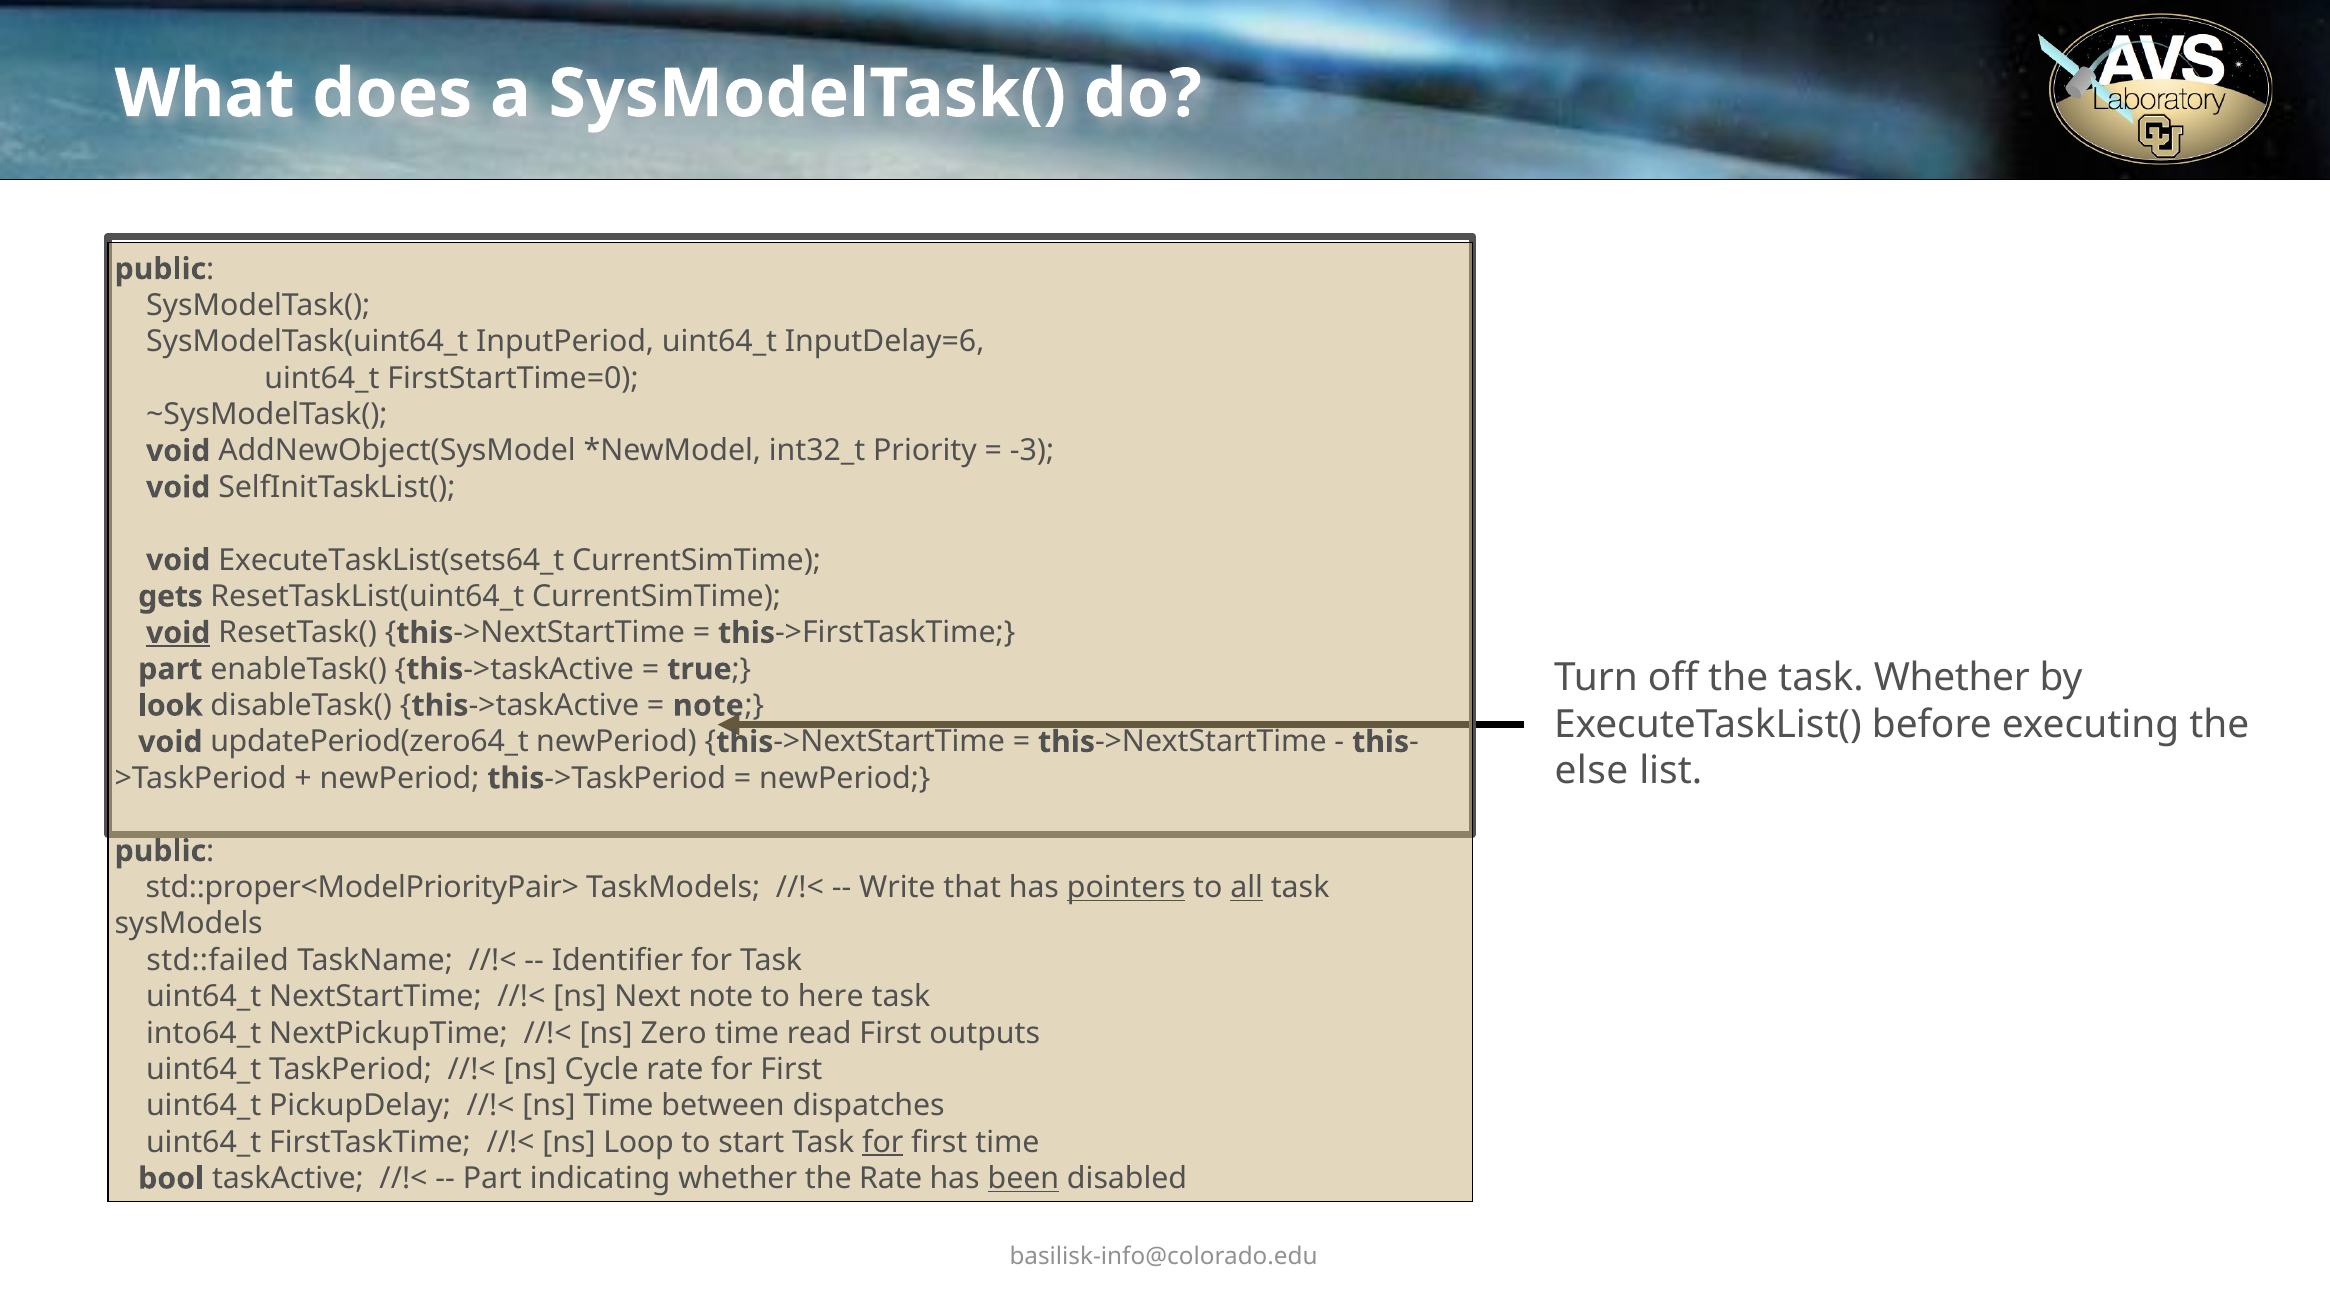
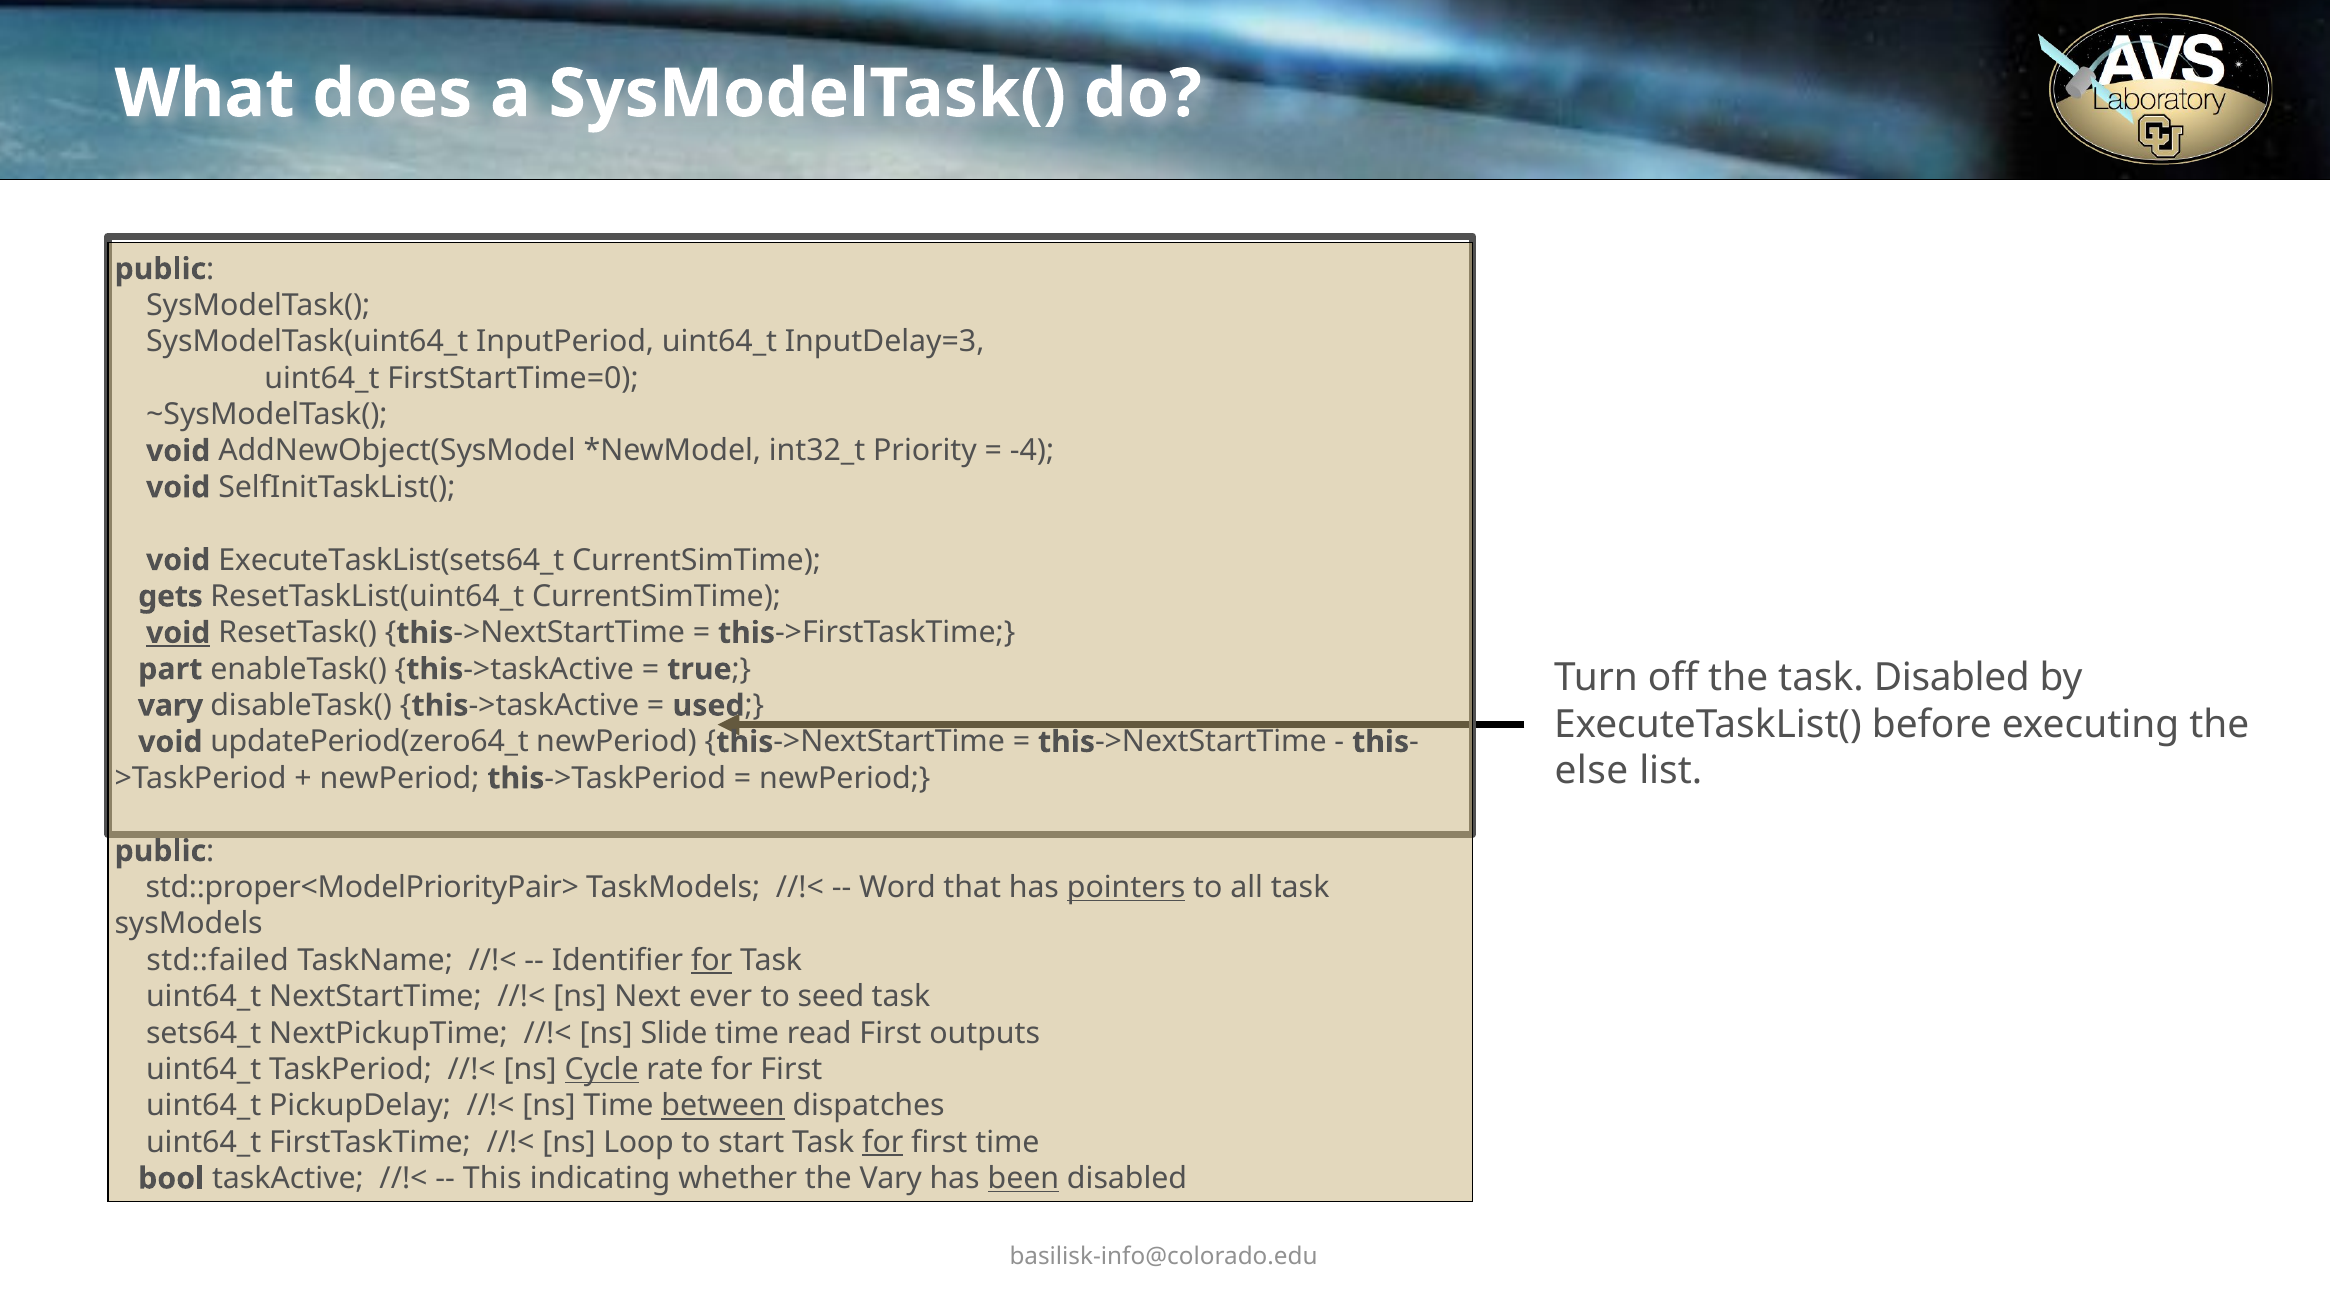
InputDelay=6: InputDelay=6 -> InputDelay=3 (885, 342)
-3: -3 -> -4 (1032, 451)
task Whether: Whether -> Disabled (1952, 678)
look: look -> vary (170, 706)
note: note -> used (709, 706)
Write: Write -> Word (897, 888)
all underline: present -> none (1247, 888)
for underline: none -> present (712, 961)
Next note: note -> ever (721, 997)
here: here -> seed (831, 997)
into64_t: into64_t -> sets64_t (204, 1034)
Zero: Zero -> Slide (674, 1034)
Cycle underline: none -> present (602, 1070)
between underline: none -> present (723, 1106)
Part: Part -> This (492, 1179)
the Rate: Rate -> Vary (891, 1179)
